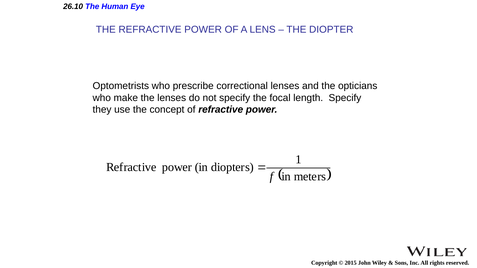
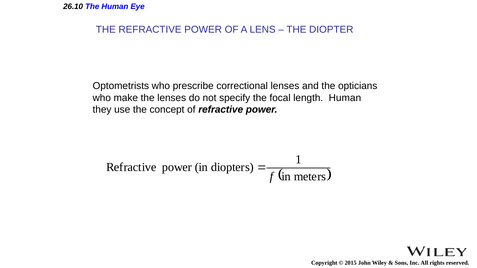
length Specify: Specify -> Human (345, 98)
